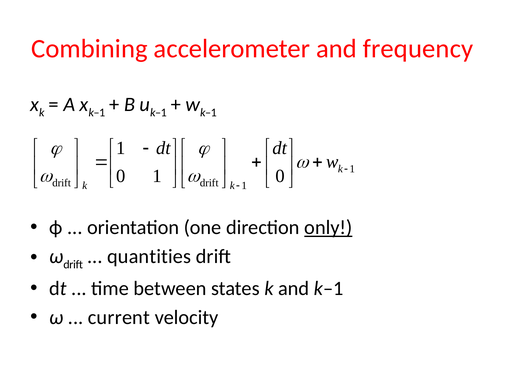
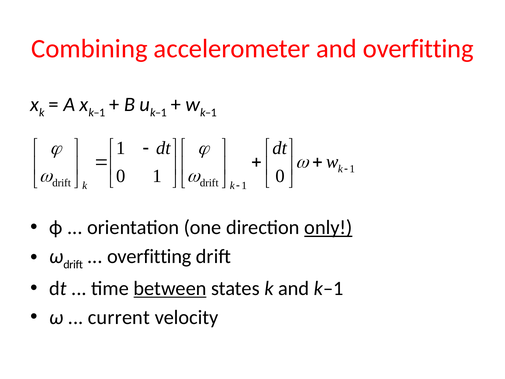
and frequency: frequency -> overfitting (418, 49)
quantities: quantities -> overfitting (149, 256)
between underline: none -> present (170, 288)
